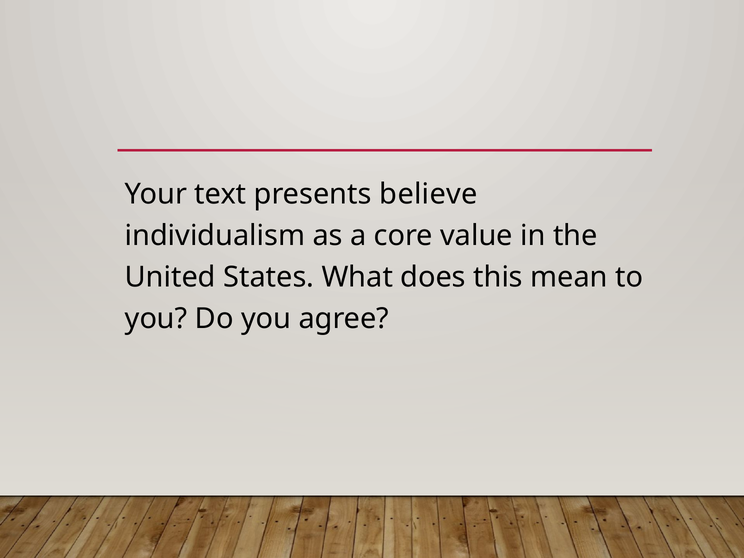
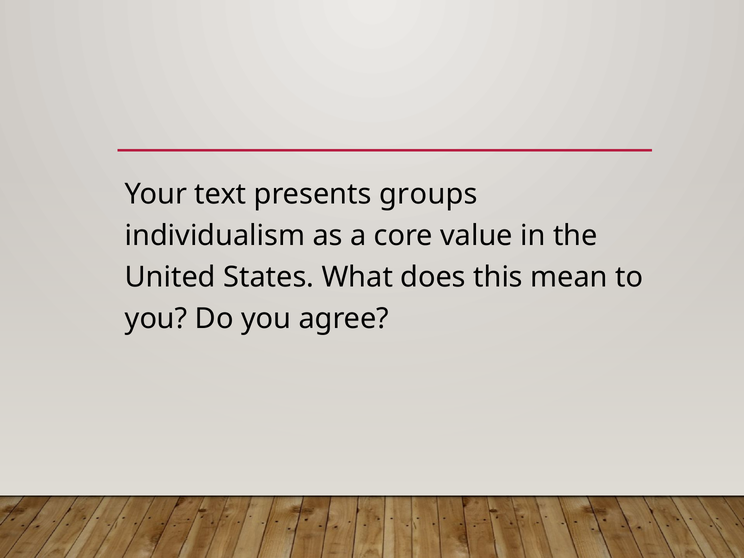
believe: believe -> groups (429, 194)
